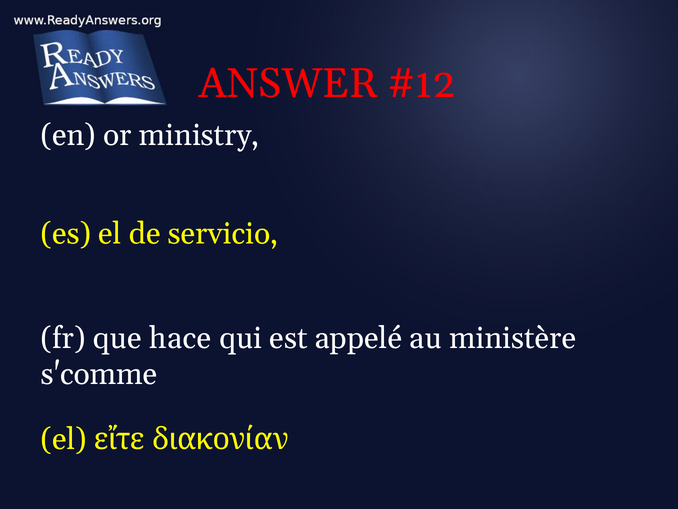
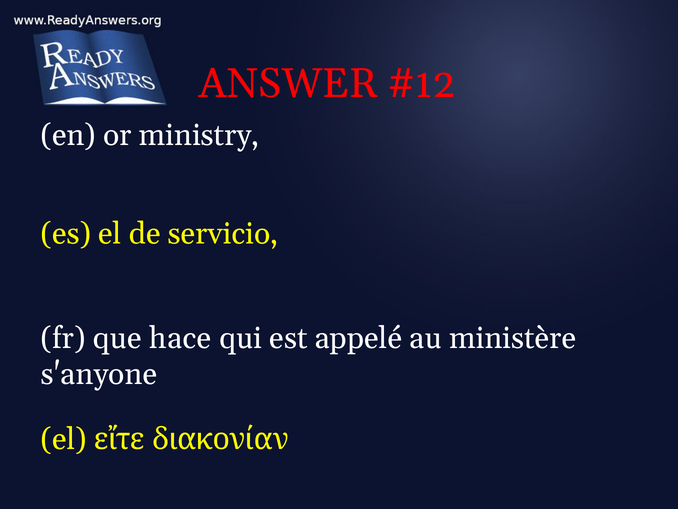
s'comme: s'comme -> s'anyone (99, 374)
